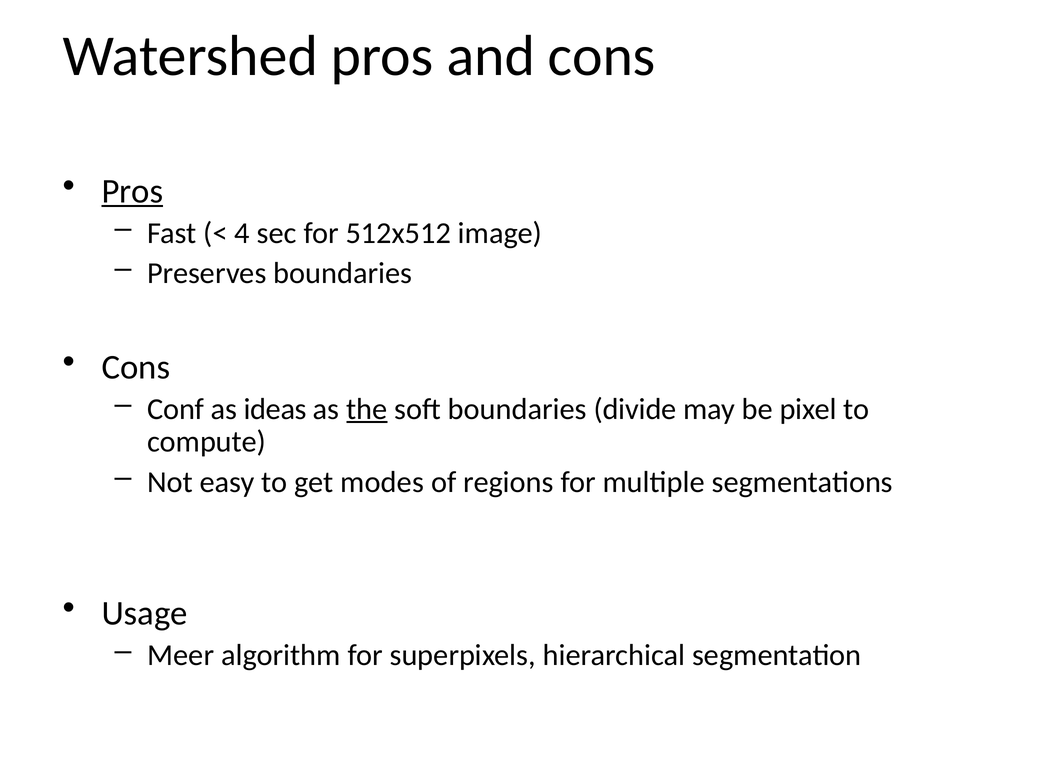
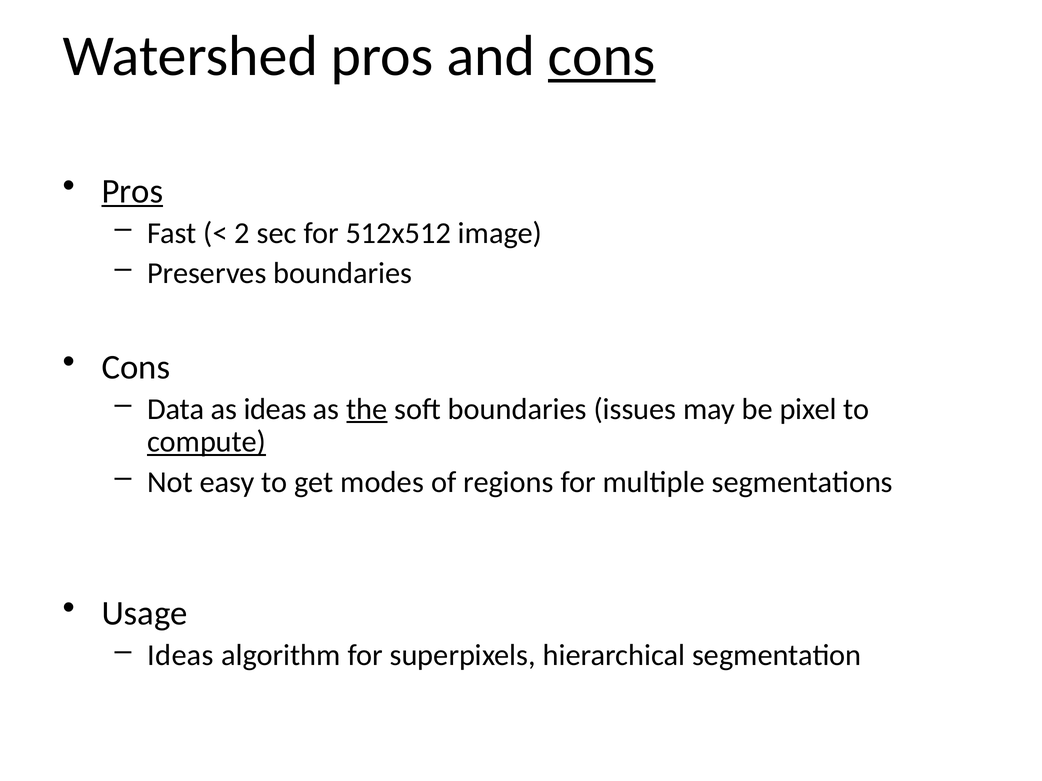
cons underline: none -> present (602, 56)
4: 4 -> 2 (242, 233)
Conf: Conf -> Data (176, 409)
divide: divide -> issues (635, 409)
compute underline: none -> present (207, 442)
Meer: Meer -> Ideas (181, 656)
